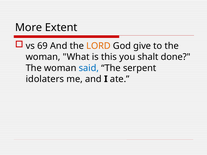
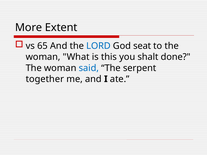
69: 69 -> 65 (42, 46)
LORD colour: orange -> blue (98, 46)
give: give -> seat (142, 46)
idolaters: idolaters -> together (45, 79)
